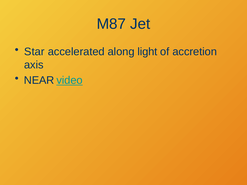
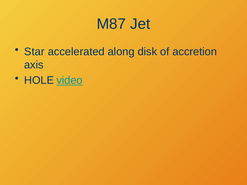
light: light -> disk (147, 52)
NEAR: NEAR -> HOLE (39, 80)
